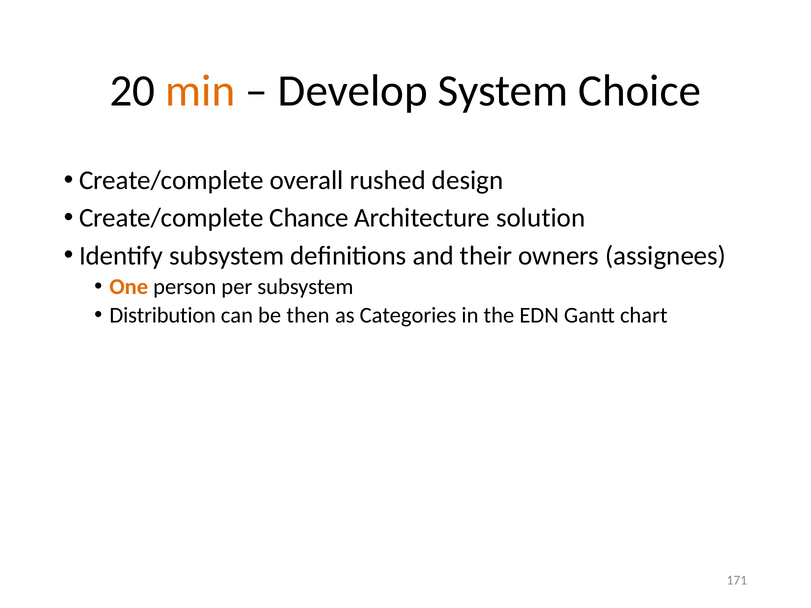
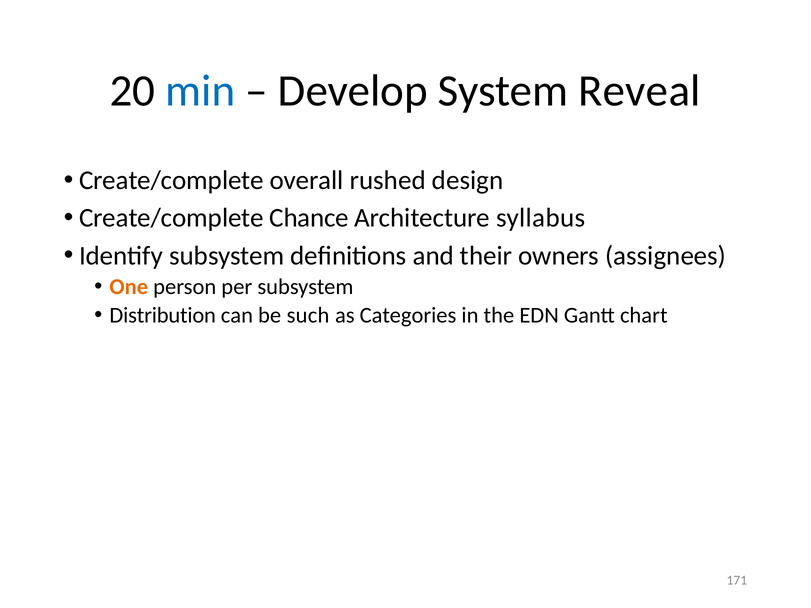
min colour: orange -> blue (200, 91)
Choice: Choice -> Reveal (639, 91)
solution: solution -> syllabus (541, 218)
then: then -> such (308, 315)
